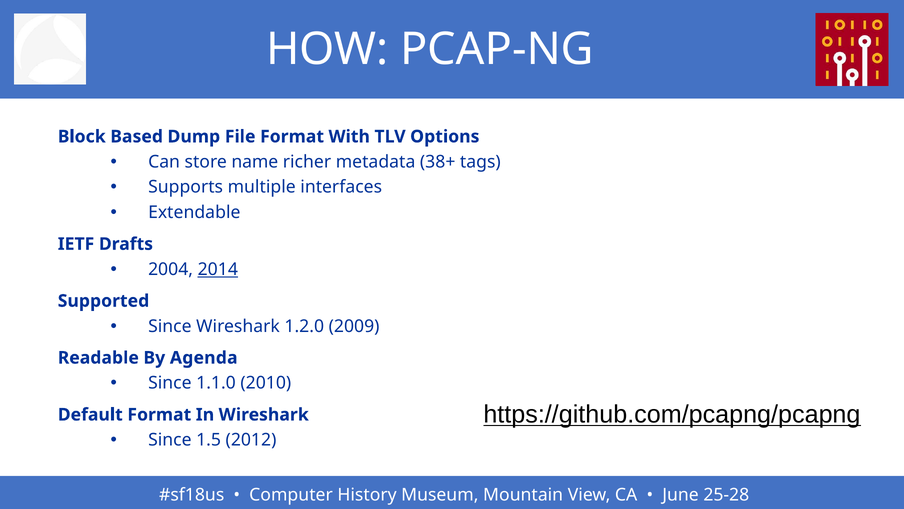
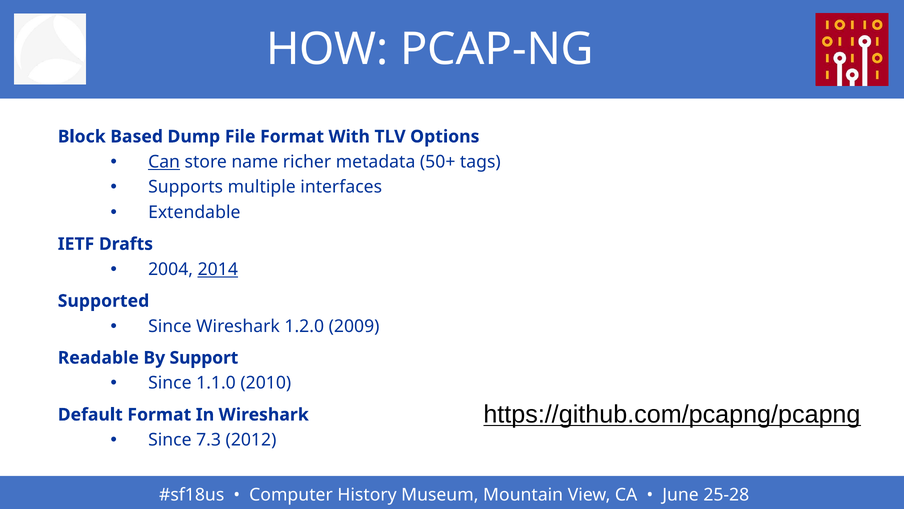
Can underline: none -> present (164, 162)
38+: 38+ -> 50+ (438, 162)
Agenda: Agenda -> Support (204, 358)
1.5: 1.5 -> 7.3 (209, 440)
